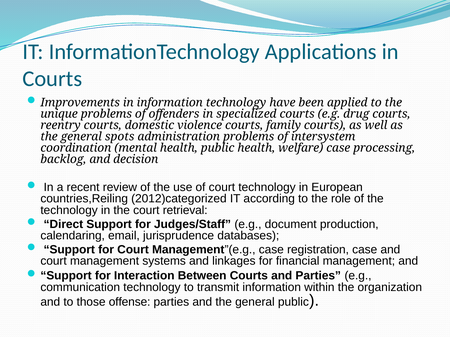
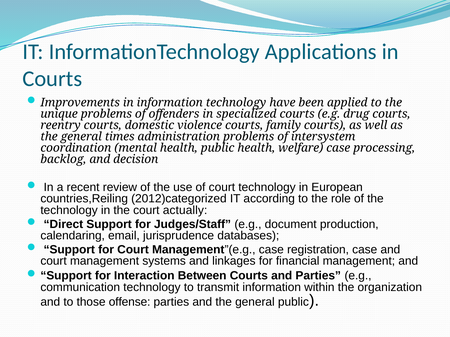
spots: spots -> times (120, 137)
retrieval: retrieval -> actually (185, 210)
